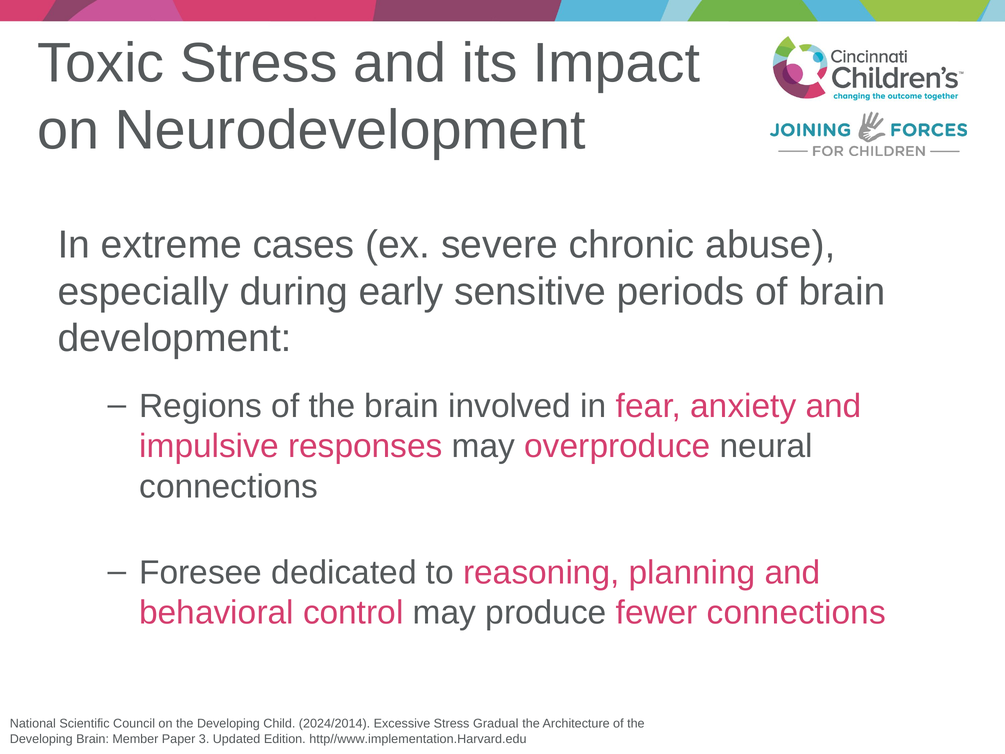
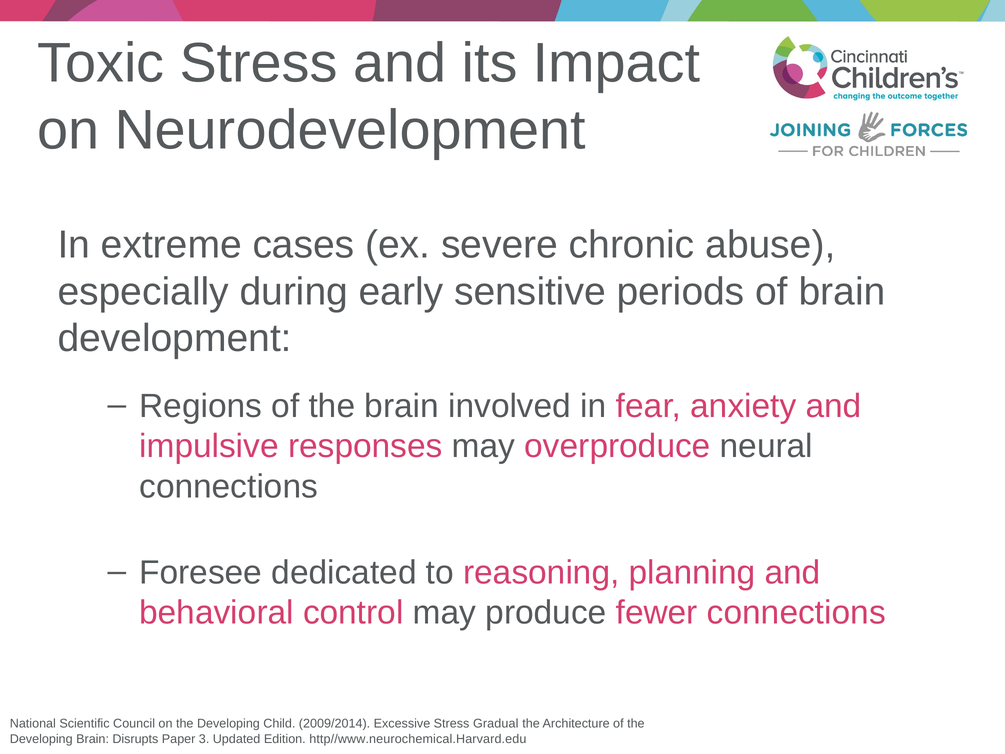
2024/2014: 2024/2014 -> 2009/2014 (335, 724)
Member: Member -> Disrupts (135, 739)
http//www.implementation.Harvard.edu: http//www.implementation.Harvard.edu -> http//www.neurochemical.Harvard.edu (418, 739)
